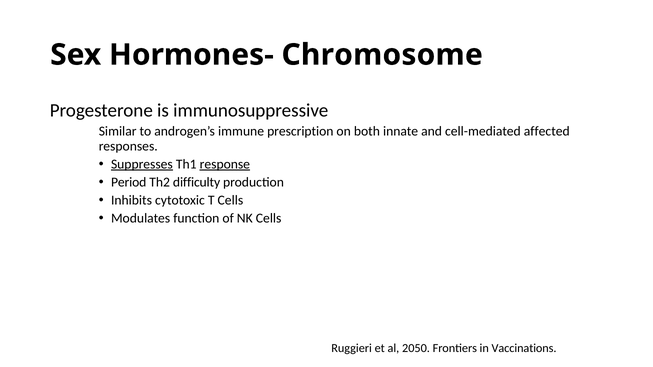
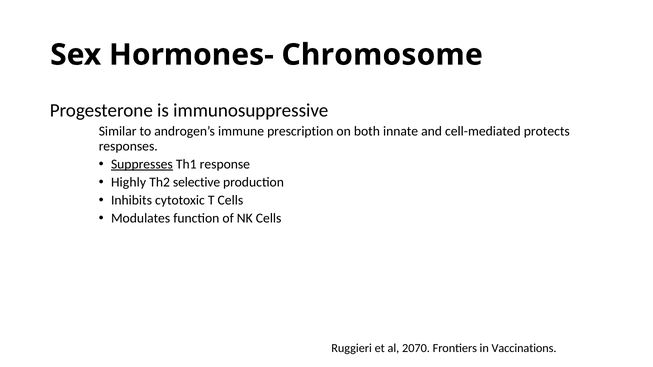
affected: affected -> protects (547, 131)
response underline: present -> none (225, 164)
Period: Period -> Highly (129, 182)
difficulty: difficulty -> selective (197, 182)
2050: 2050 -> 2070 (416, 348)
